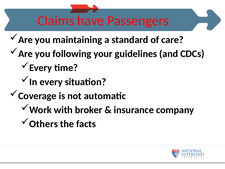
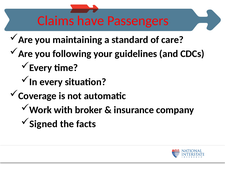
Others: Others -> Signed (44, 124)
